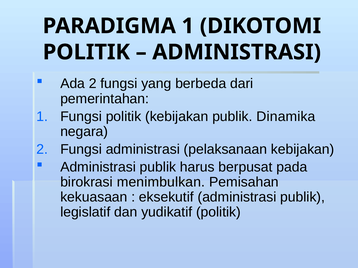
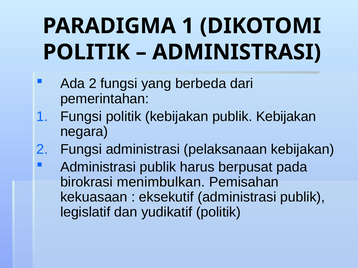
publik Dinamika: Dinamika -> Kebijakan (286, 117)
